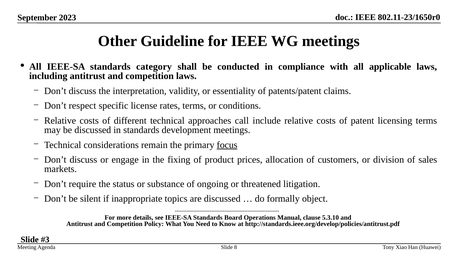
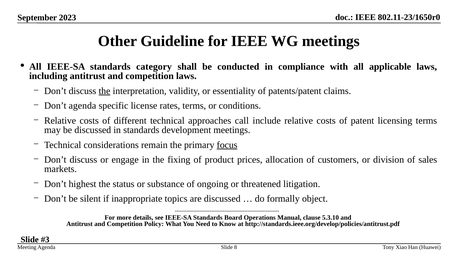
the underline: none -> present (105, 91)
Don’t respect: respect -> agenda (82, 106)
require: require -> highest (83, 184)
